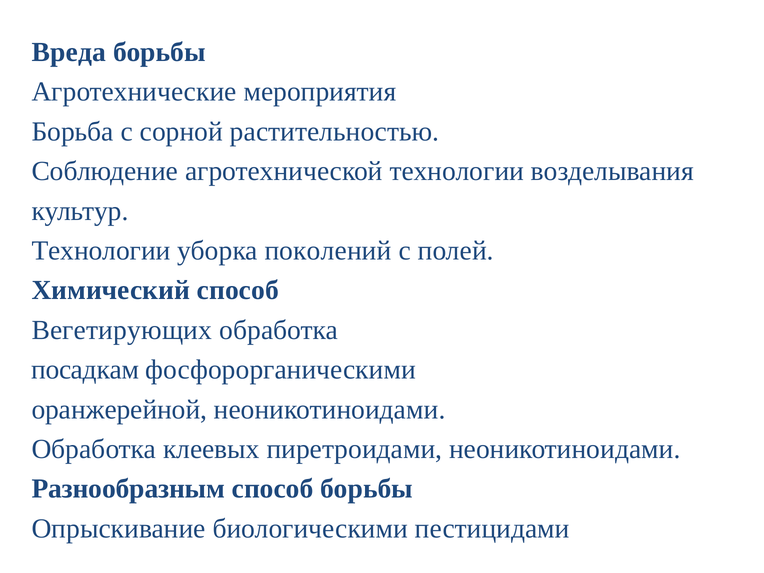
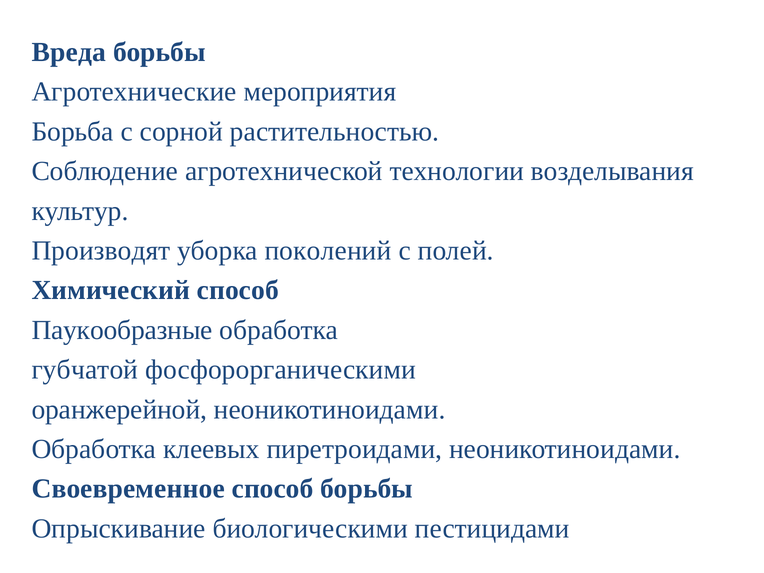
Технологии: Технологии -> Производят (101, 251)
Вегетирующих: Вегетирующих -> Паукообразные (122, 330)
посадкам: посадкам -> губчатой (85, 370)
Разнообразным: Разнообразным -> Своевременное (128, 489)
